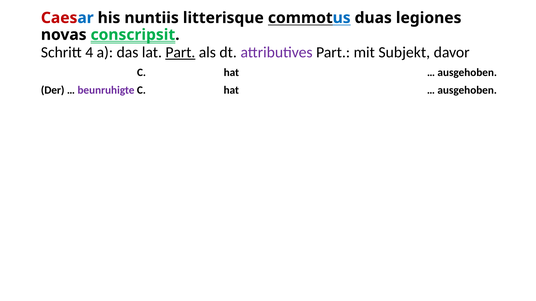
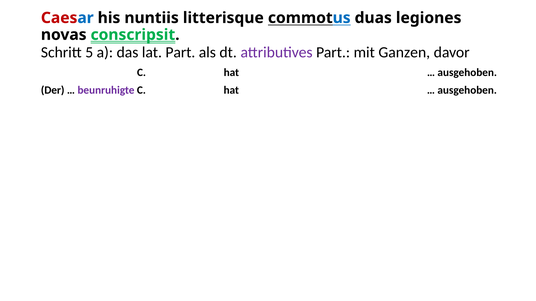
4: 4 -> 5 (89, 53)
Part underline: present -> none (180, 53)
Subjekt: Subjekt -> Ganzen (404, 53)
